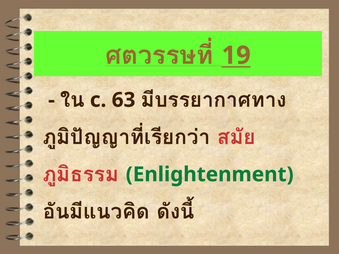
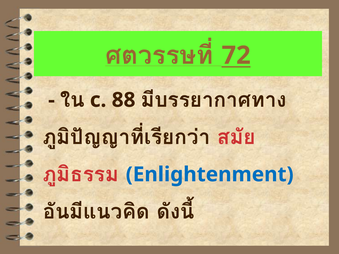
19: 19 -> 72 (236, 55)
63: 63 -> 88 (124, 100)
Enlightenment colour: green -> blue (210, 175)
